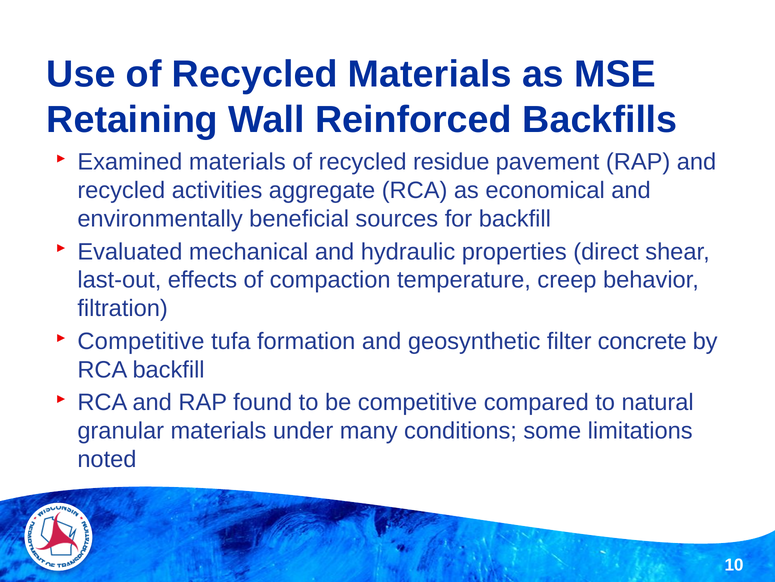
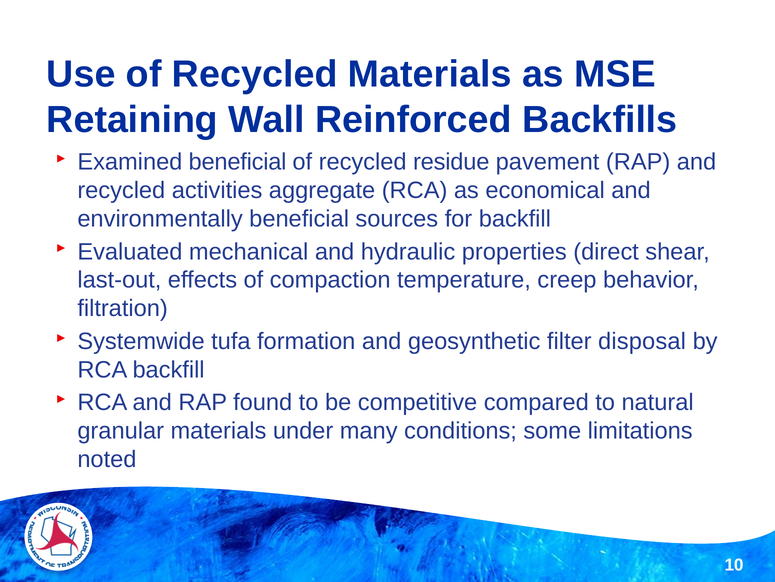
Examined materials: materials -> beneficial (238, 162)
Competitive: Competitive -> Systemwide (141, 341)
concrete: concrete -> disposal (642, 341)
